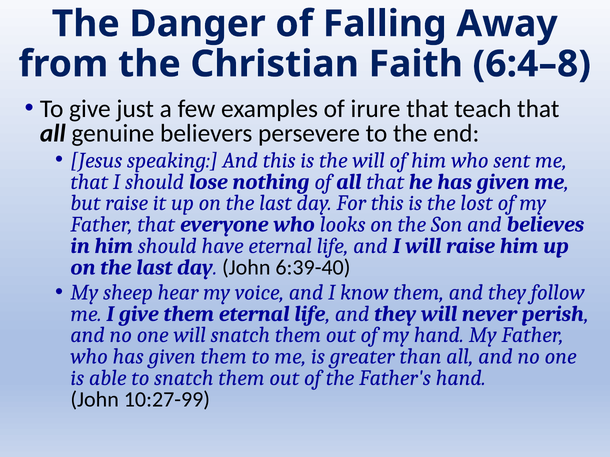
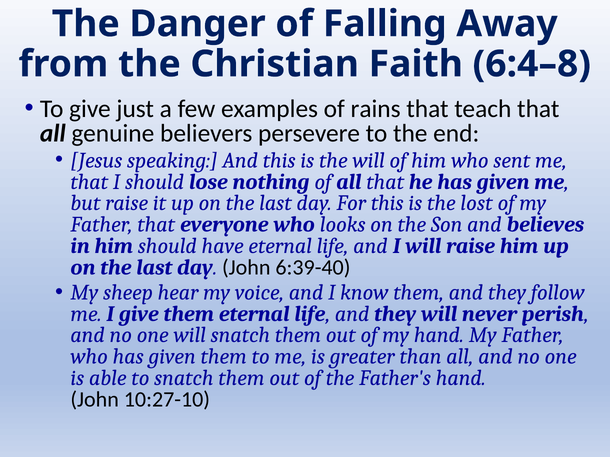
irure: irure -> rains (376, 109)
10:27-99: 10:27-99 -> 10:27-10 (167, 400)
